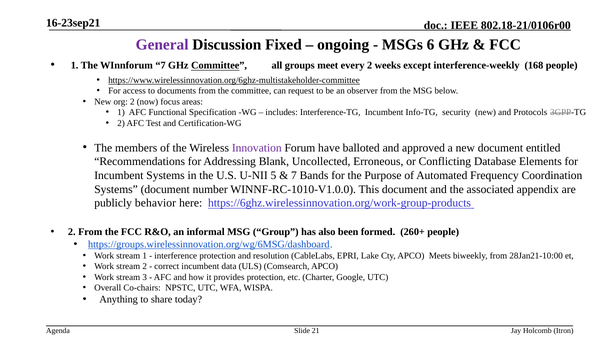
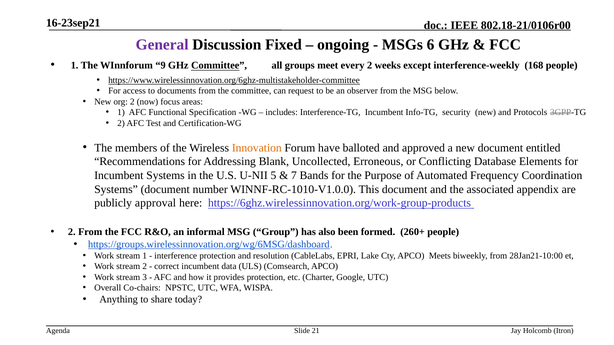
WInnforum 7: 7 -> 9 (161, 66)
Innovation colour: purple -> orange (257, 148)
behavior: behavior -> approval (156, 203)
